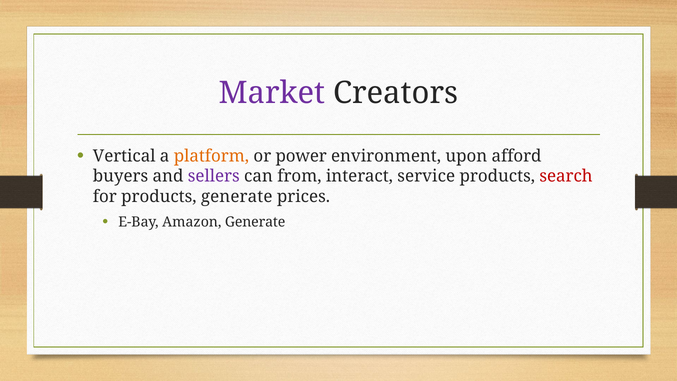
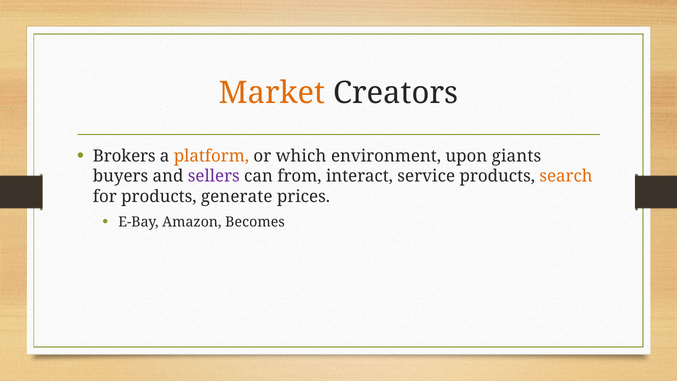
Market colour: purple -> orange (272, 93)
Vertical: Vertical -> Brokers (124, 156)
power: power -> which (301, 156)
afford: afford -> giants (516, 156)
search colour: red -> orange (566, 176)
Amazon Generate: Generate -> Becomes (255, 222)
